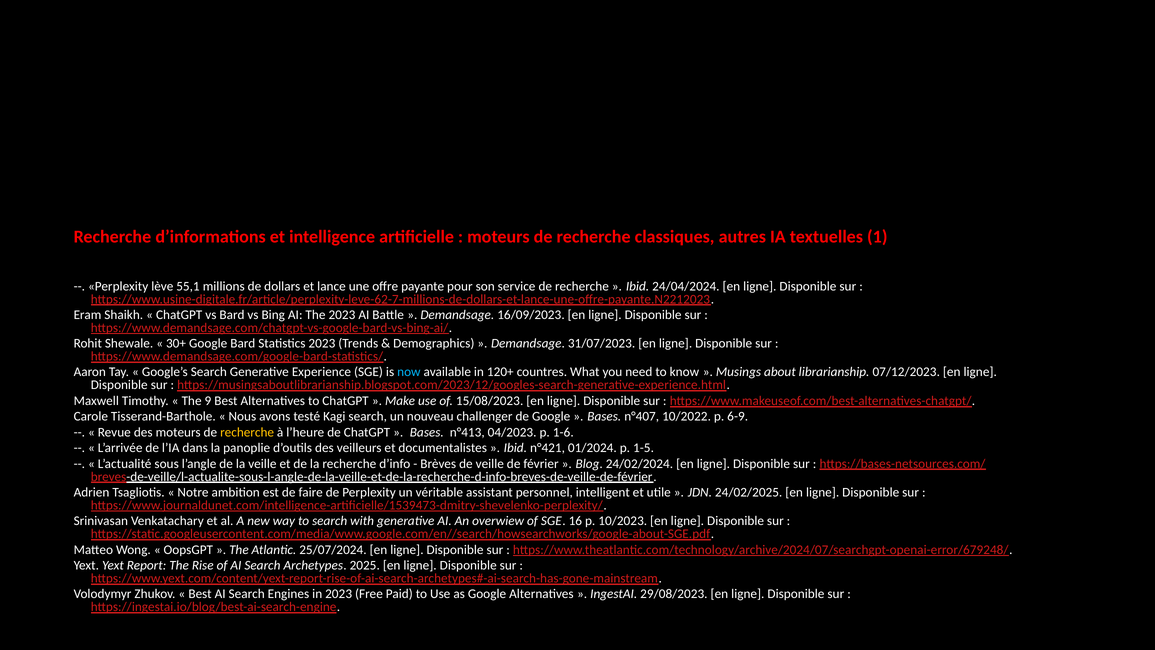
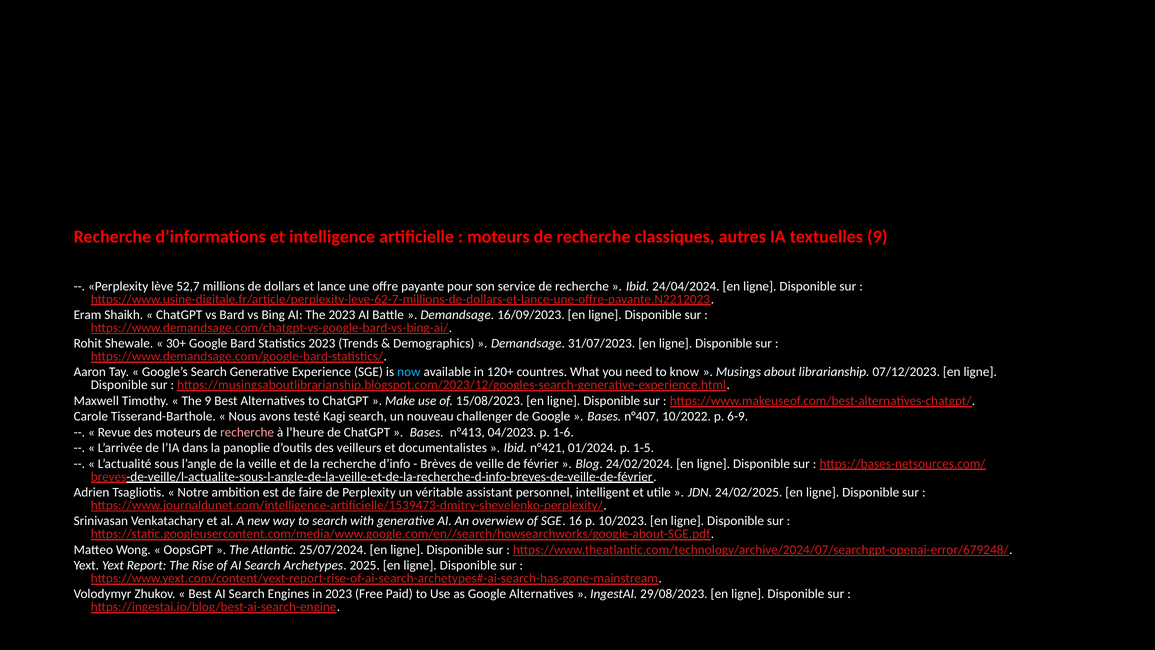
textuelles 1: 1 -> 9 (877, 237)
55,1: 55,1 -> 52,7 (188, 286)
recherche colour: yellow -> pink (247, 432)
